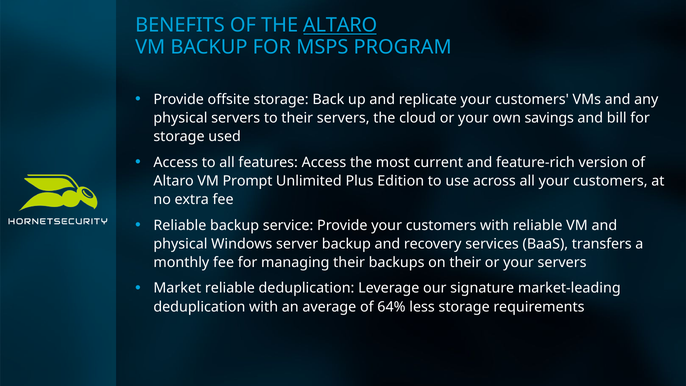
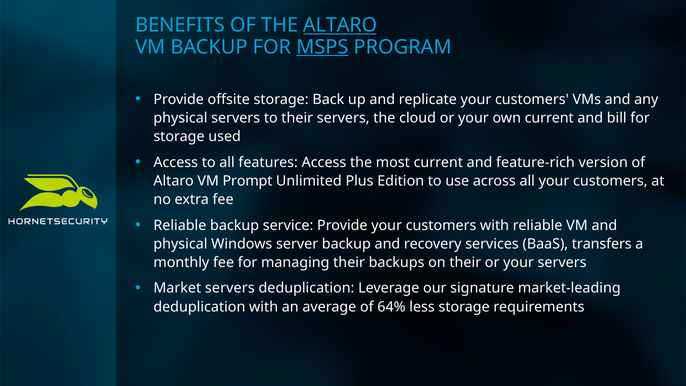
MSPS underline: none -> present (322, 47)
own savings: savings -> current (549, 118)
Market reliable: reliable -> servers (230, 288)
